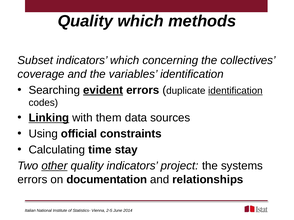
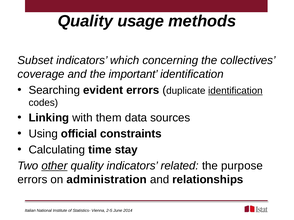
Quality which: which -> usage (141, 21)
variables: variables -> important (133, 74)
evident underline: present -> none (103, 90)
Linking underline: present -> none (49, 118)
project: project -> related (180, 166)
systems: systems -> purpose (242, 166)
documentation: documentation -> administration (107, 180)
